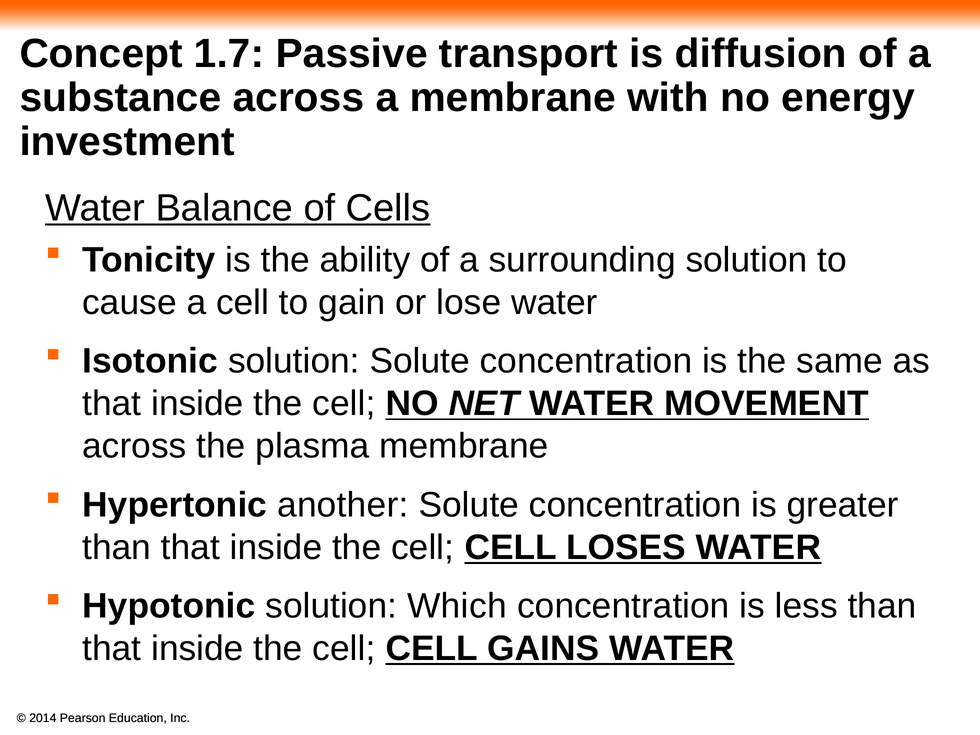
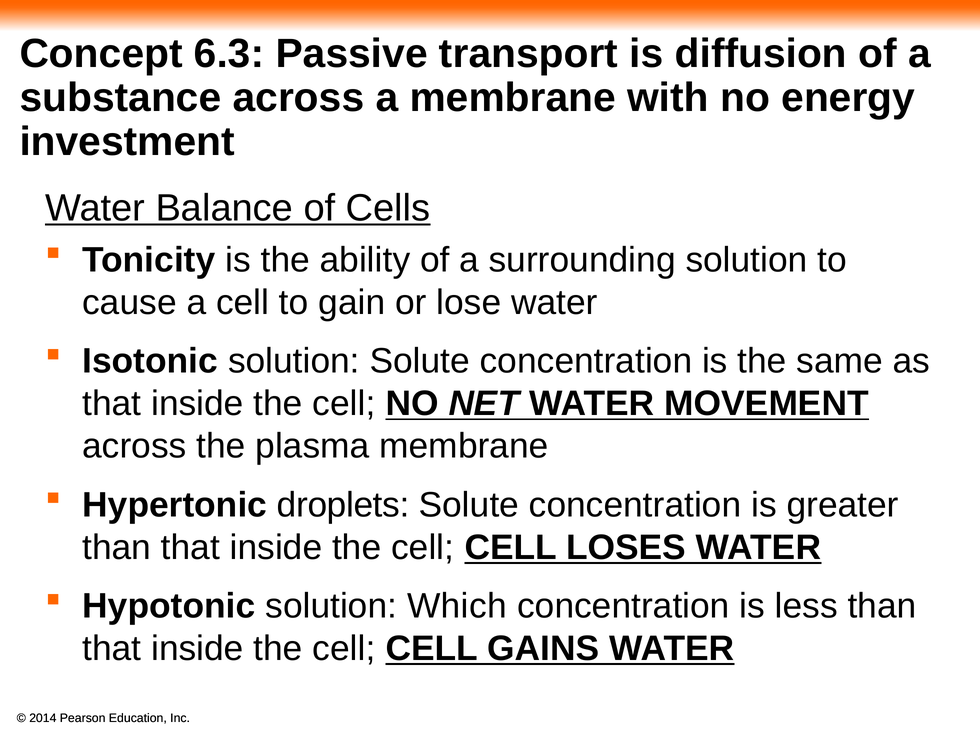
1.7: 1.7 -> 6.3 (229, 54)
another: another -> droplets (343, 505)
